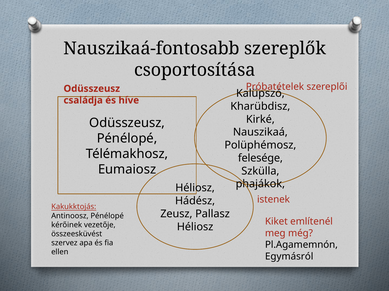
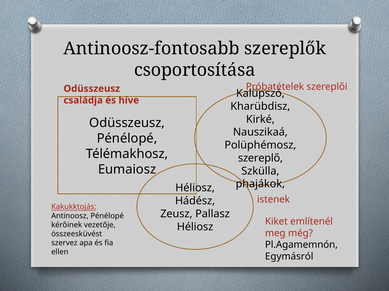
Nauszikaá-fontosabb: Nauszikaá-fontosabb -> Antinoosz-fontosabb (151, 49)
felesége: felesége -> szereplő (260, 158)
